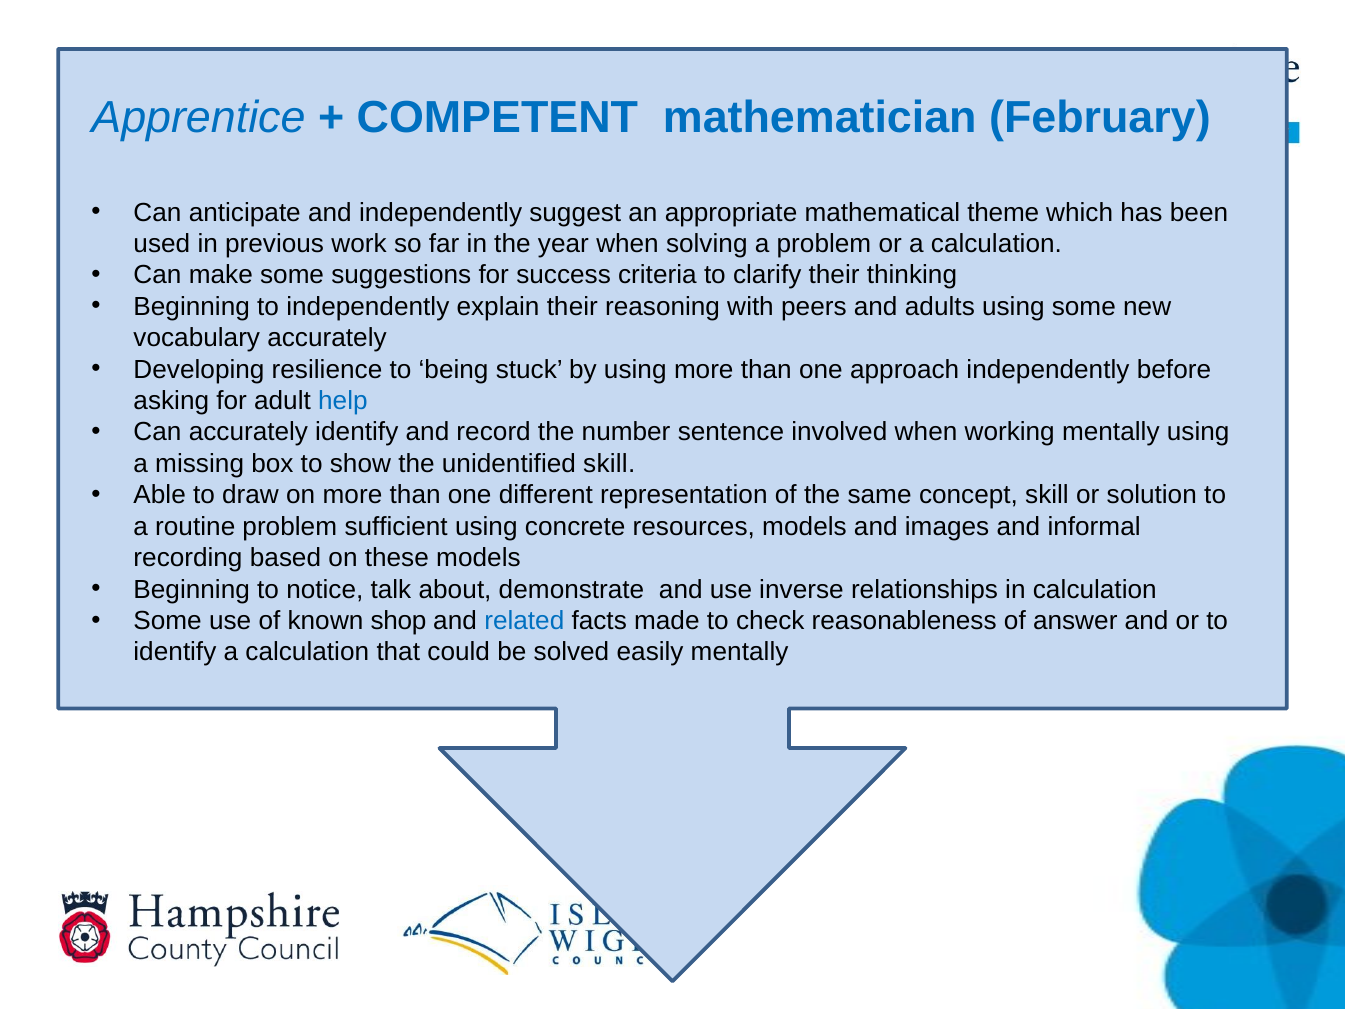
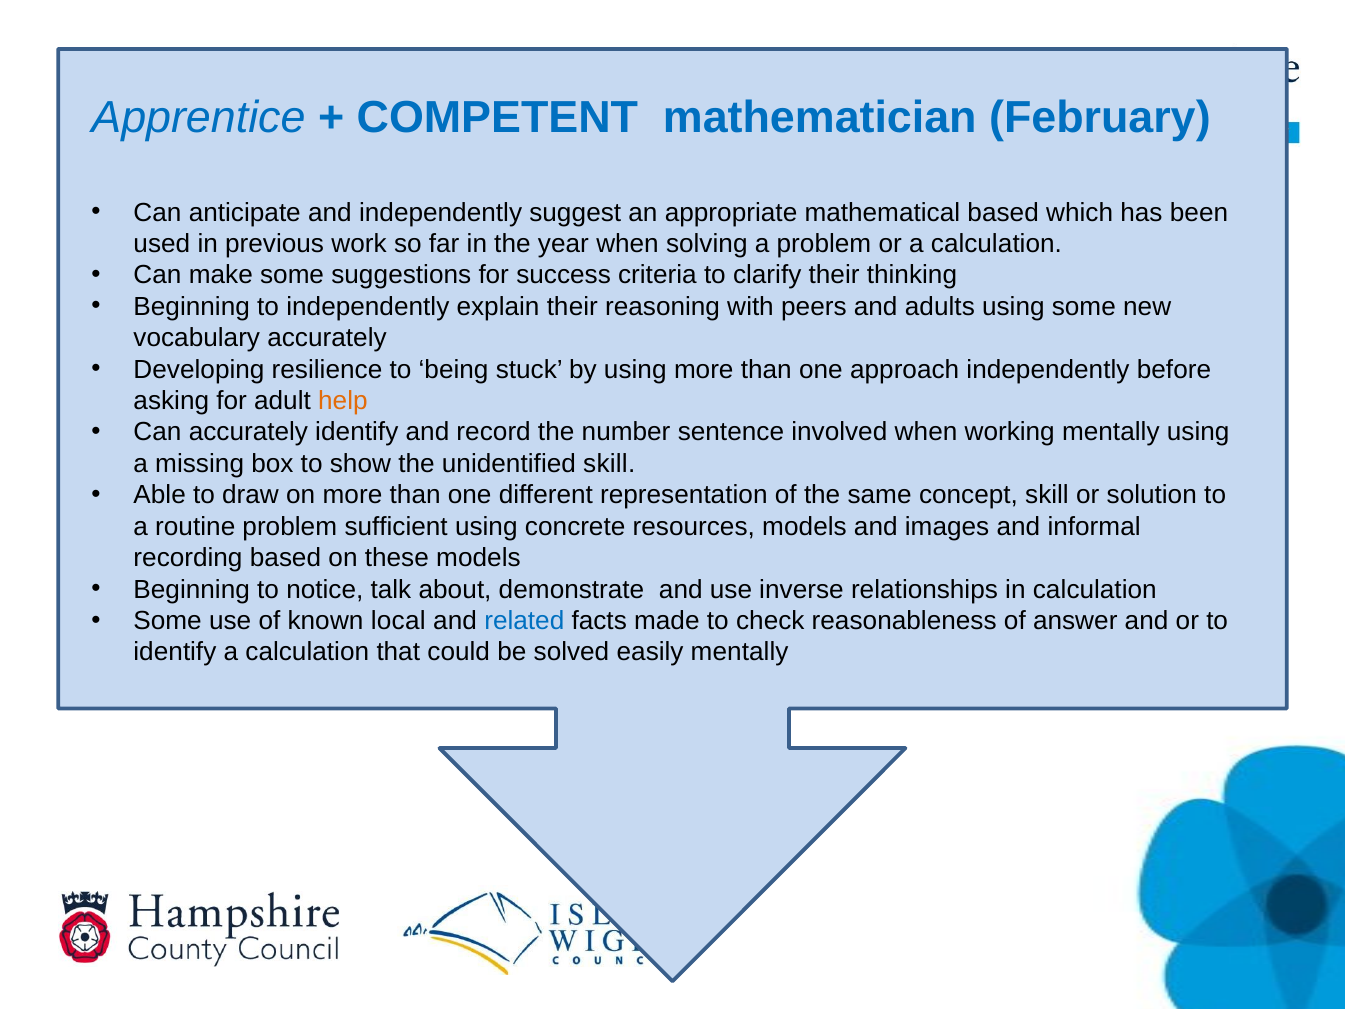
mathematical theme: theme -> based (1003, 212)
help colour: blue -> orange (343, 401)
shop: shop -> local (398, 621)
